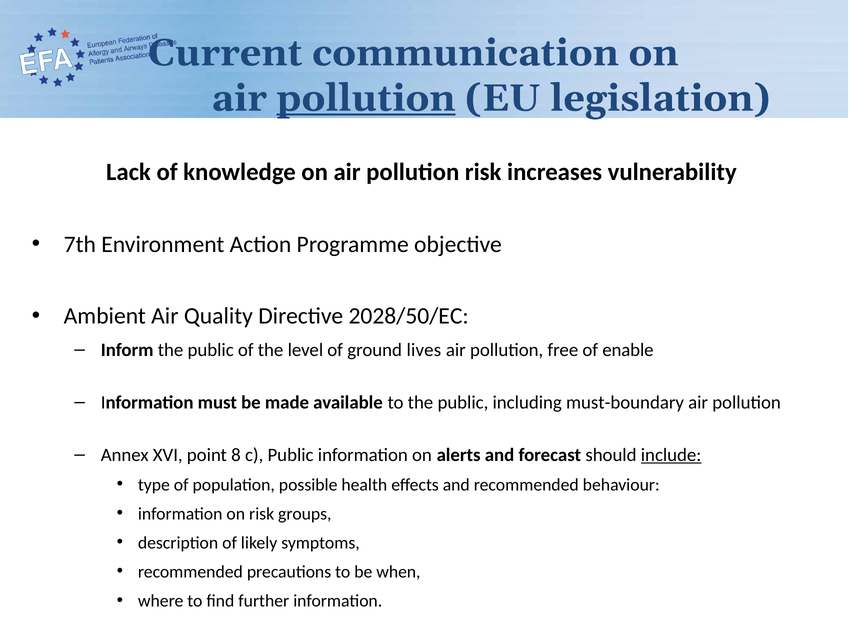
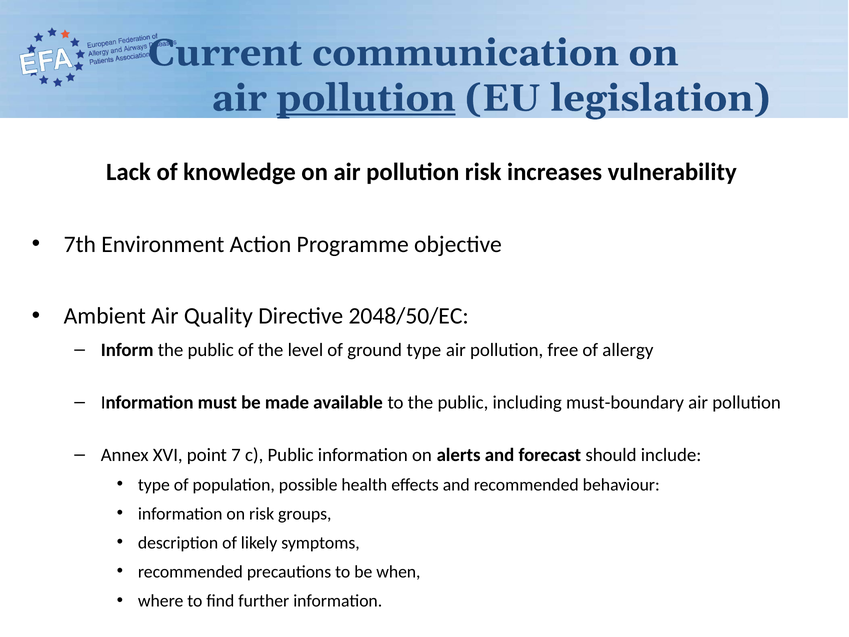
2028/50/EC: 2028/50/EC -> 2048/50/EC (409, 316)
ground lives: lives -> type (424, 350)
enable: enable -> allergy (628, 350)
8: 8 -> 7 (236, 455)
include underline: present -> none (671, 455)
